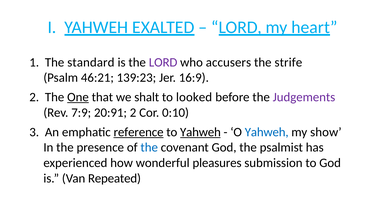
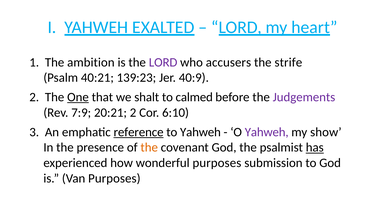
standard: standard -> ambition (91, 62)
46:21: 46:21 -> 40:21 (97, 78)
16:9: 16:9 -> 40:9 (194, 78)
looked: looked -> calmed (194, 97)
20:91: 20:91 -> 20:21 (110, 112)
0:10: 0:10 -> 6:10 (176, 112)
Yahweh underline: present -> none (200, 132)
Yahweh colour: blue -> purple (267, 132)
the colour: blue -> orange (149, 147)
has underline: none -> present (315, 147)
wonderful pleasures: pleasures -> purposes (217, 163)
Van Repeated: Repeated -> Purposes (114, 178)
